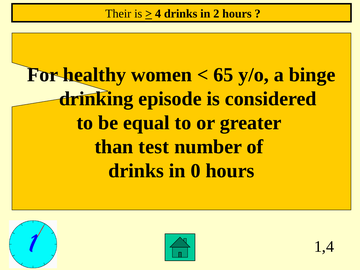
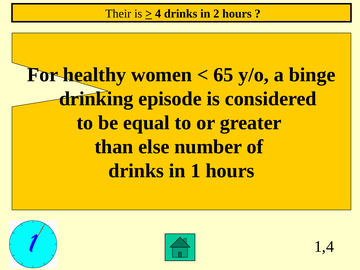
test: test -> else (154, 147)
0: 0 -> 1 (196, 171)
